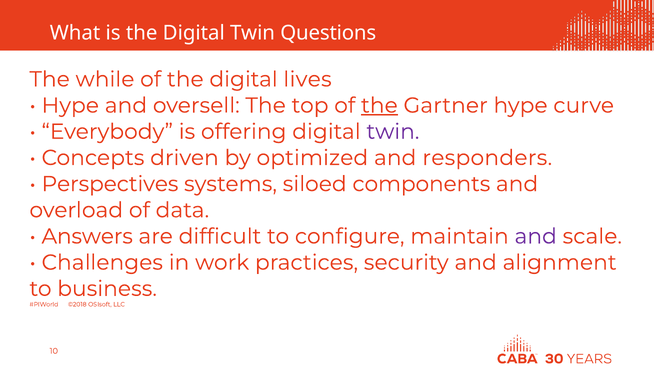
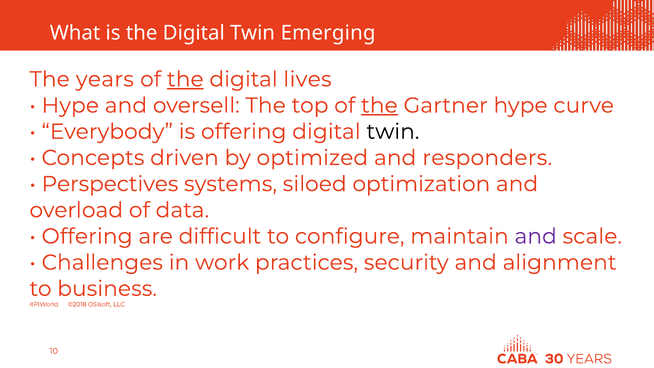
Questions: Questions -> Emerging (328, 33)
while: while -> years (105, 79)
the underline: none -> present (185, 79)
twin colour: purple -> black (393, 132)
components: components -> optimization (421, 184)
Answers: Answers -> Offering (87, 236)
